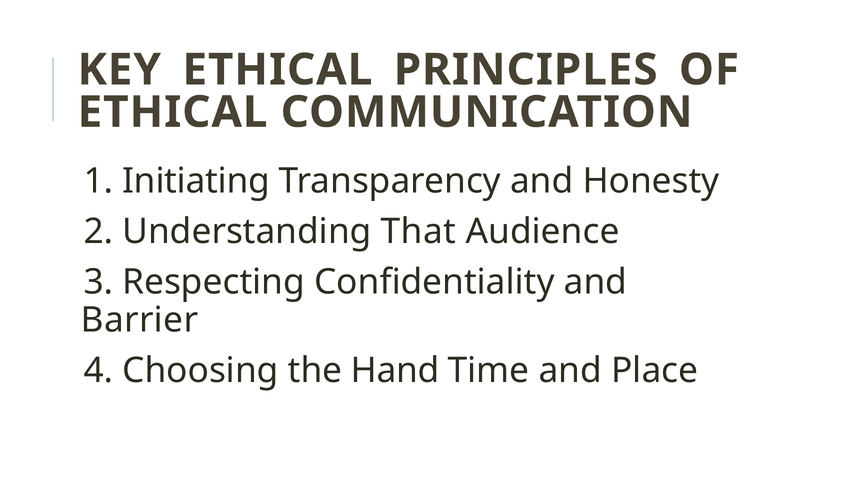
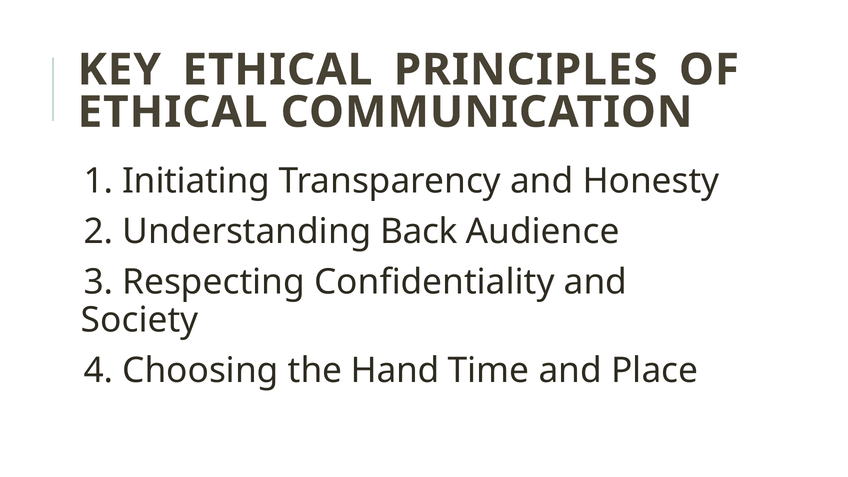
That: That -> Back (419, 232)
Barrier: Barrier -> Society (140, 320)
